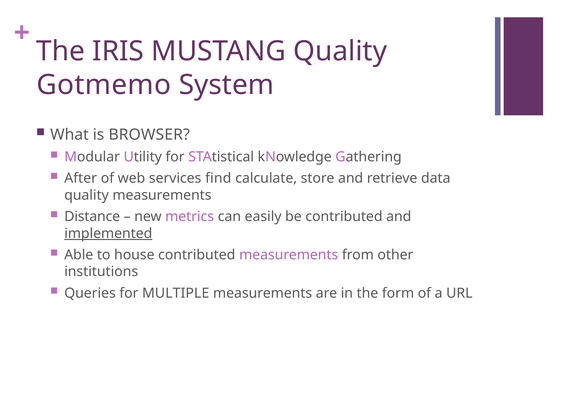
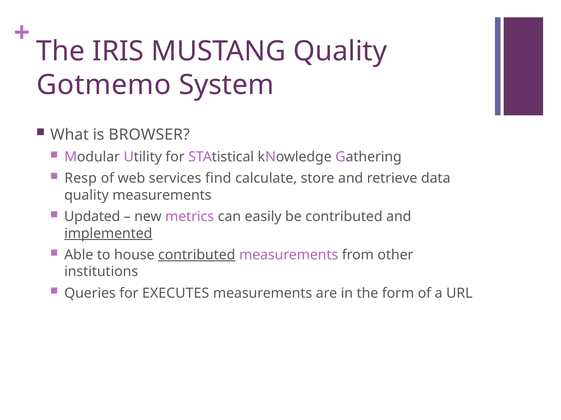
After: After -> Resp (81, 179)
Distance: Distance -> Updated (92, 217)
contributed underline: none -> present (197, 255)
MULTIPLE: MULTIPLE -> EXECUTES (176, 294)
